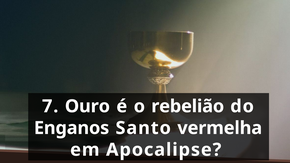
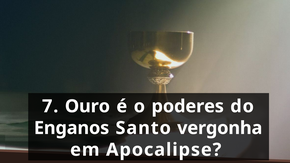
rebelião: rebelião -> poderes (188, 106)
vermelha: vermelha -> vergonha (220, 128)
